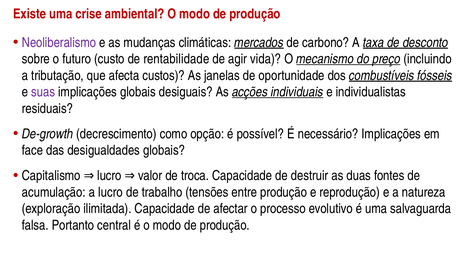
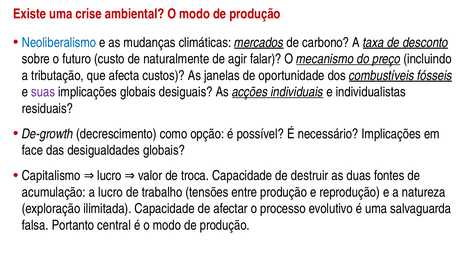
Neoliberalismo colour: purple -> blue (59, 43)
rentabilidade: rentabilidade -> naturalmente (176, 59)
vida: vida -> falar (266, 59)
